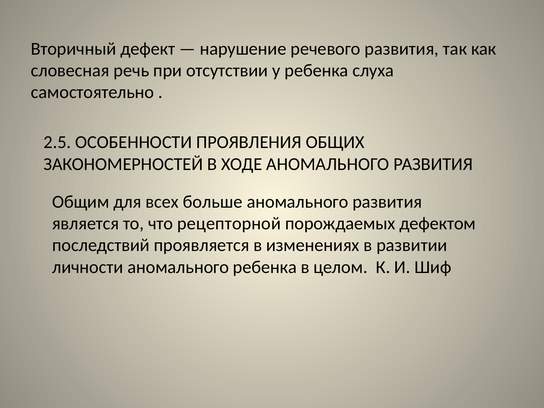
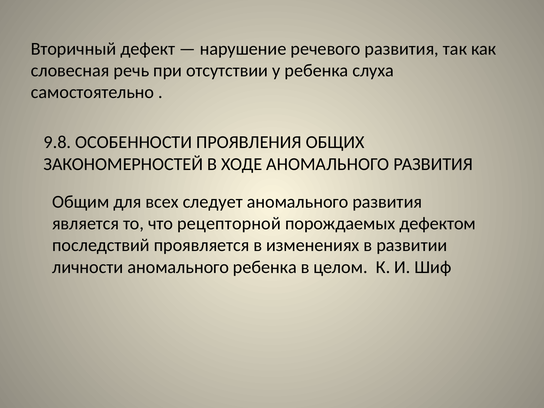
2.5: 2.5 -> 9.8 (57, 142)
больше: больше -> следует (213, 202)
